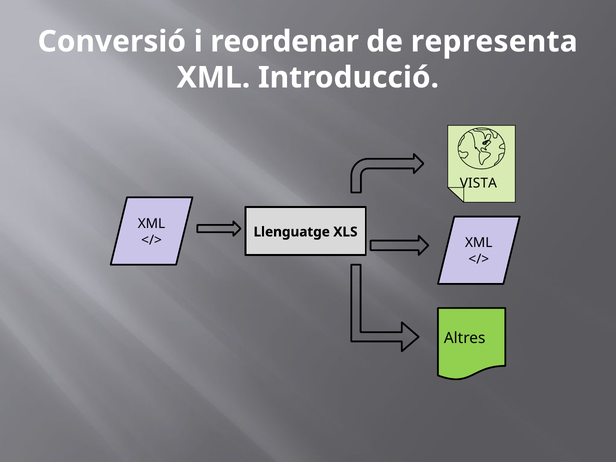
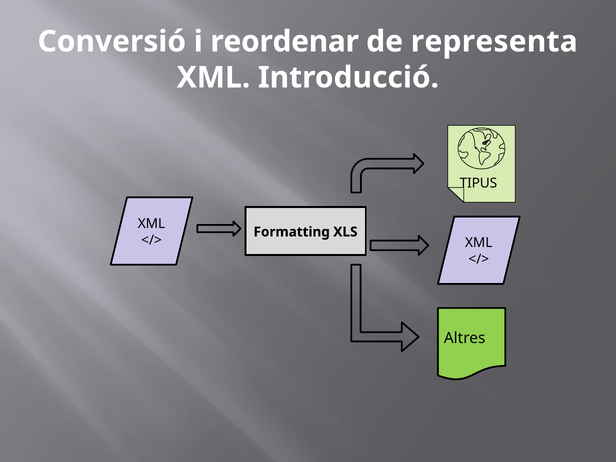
VISTA: VISTA -> TIPUS (478, 183)
Llenguatge: Llenguatge -> Formatting (292, 232)
